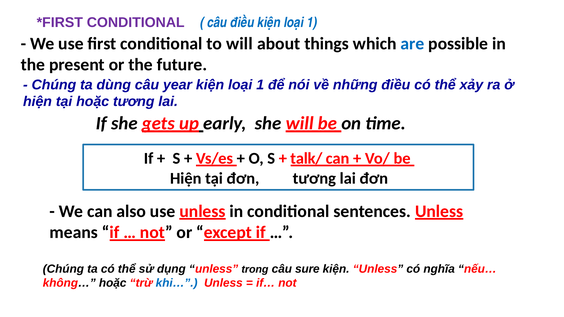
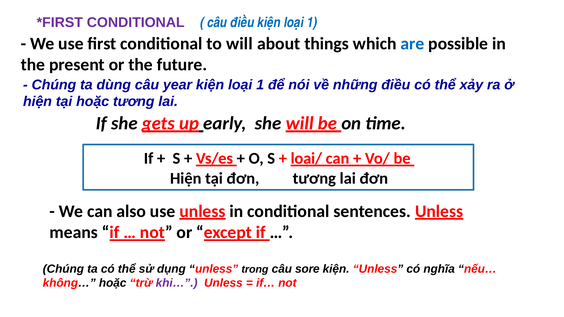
talk/: talk/ -> loại/ (306, 159)
sure: sure -> sore (307, 269)
khi… colour: blue -> purple (177, 283)
